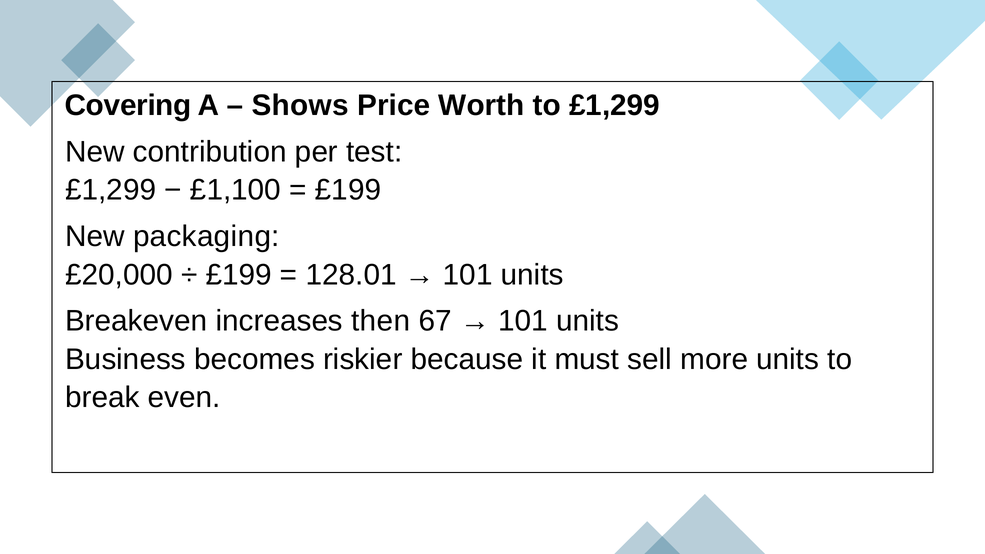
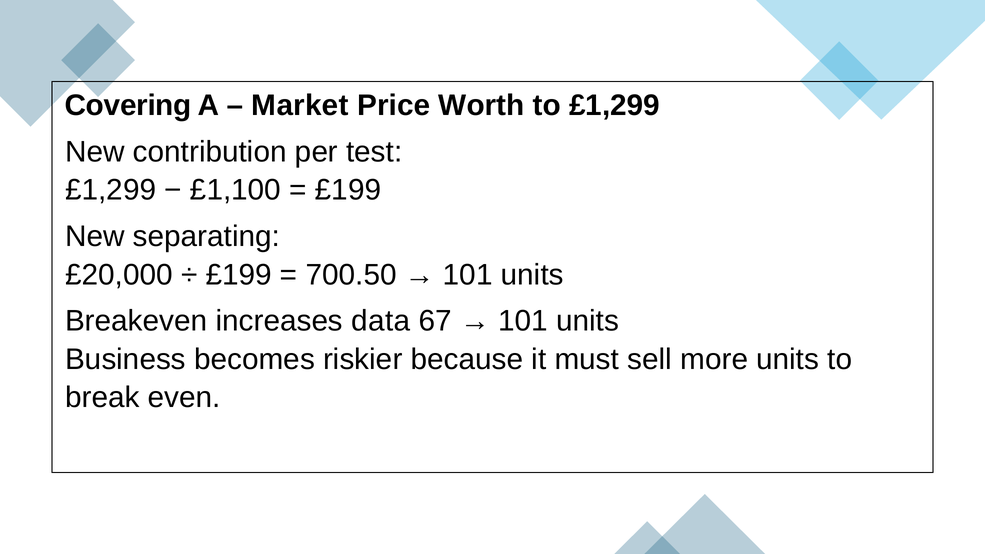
Shows: Shows -> Market (300, 106)
packaging: packaging -> separating (206, 237)
128.01: 128.01 -> 700.50 (351, 275)
then: then -> data (381, 321)
